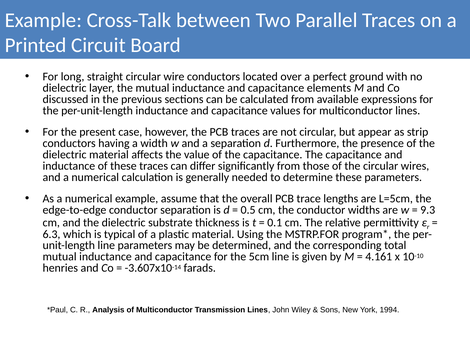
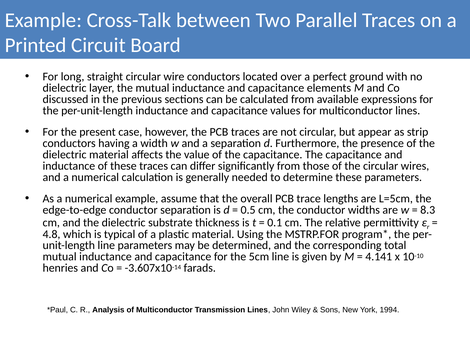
9.3: 9.3 -> 8.3 (428, 210)
6.3: 6.3 -> 4.8 (52, 234)
4.161: 4.161 -> 4.141 (379, 256)
